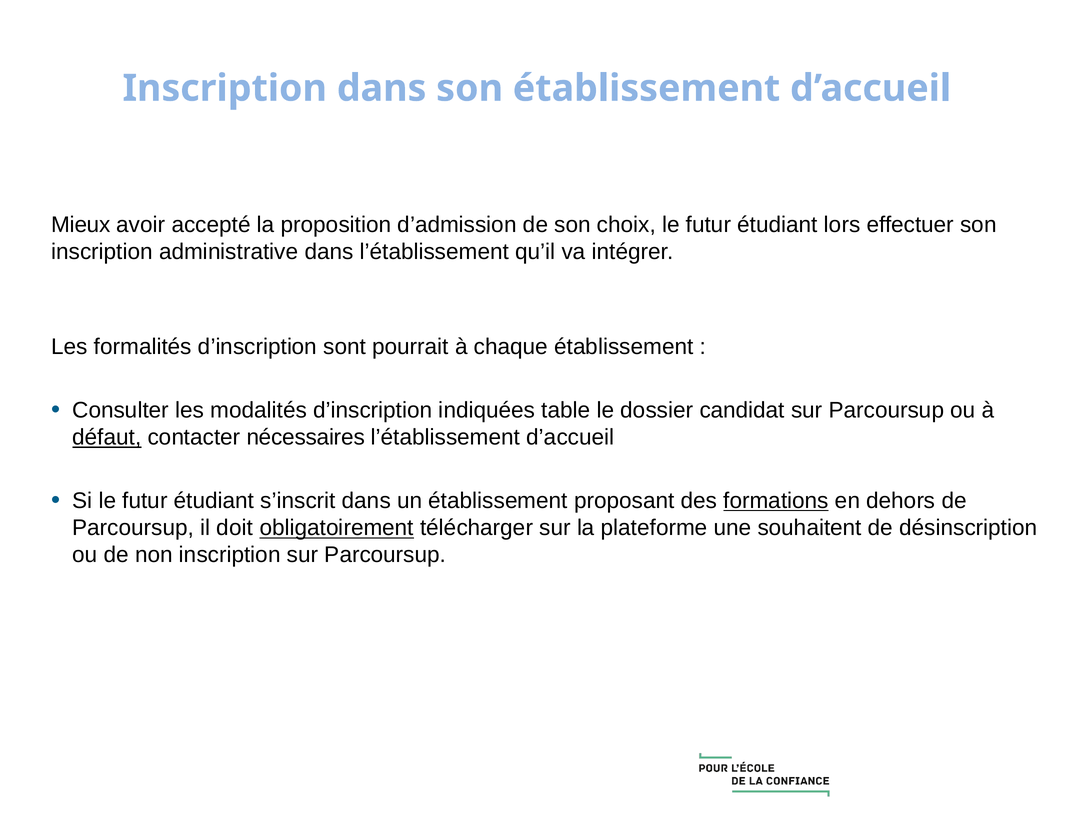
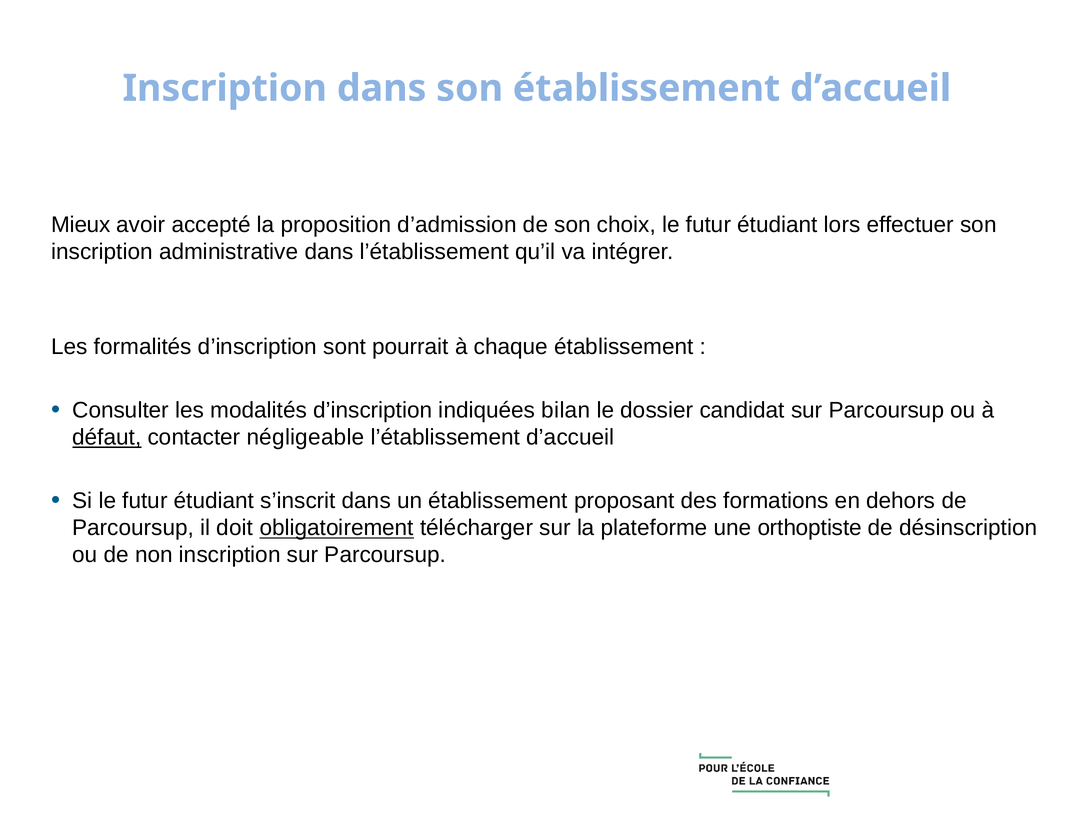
table: table -> bilan (566, 410)
nécessaires: nécessaires -> négligeable (306, 437)
formations underline: present -> none (776, 501)
souhaitent: souhaitent -> orthoptiste (810, 528)
